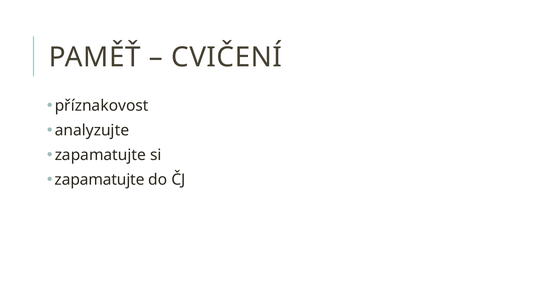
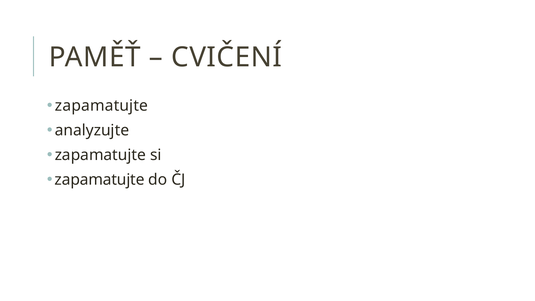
příznakovost: příznakovost -> zapamatujte (102, 106)
